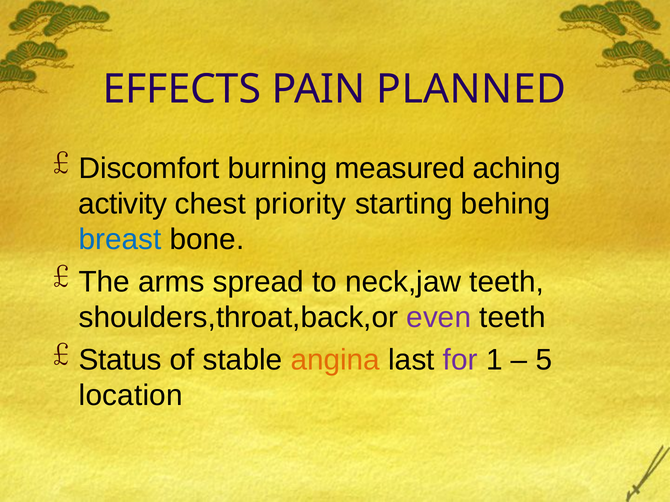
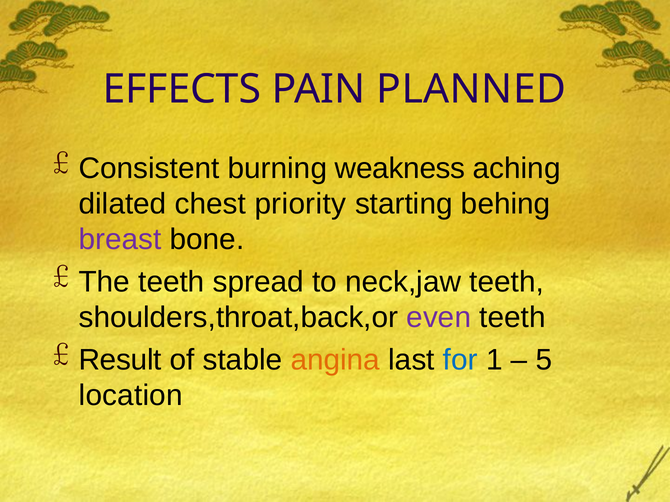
Discomfort: Discomfort -> Consistent (149, 168)
measured: measured -> weakness (400, 168)
activity: activity -> dilated (123, 204)
breast colour: blue -> purple (120, 240)
The arms: arms -> teeth (171, 282)
Status: Status -> Result (120, 360)
for colour: purple -> blue (460, 360)
